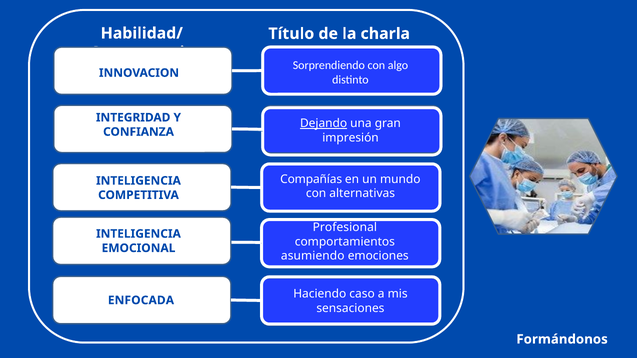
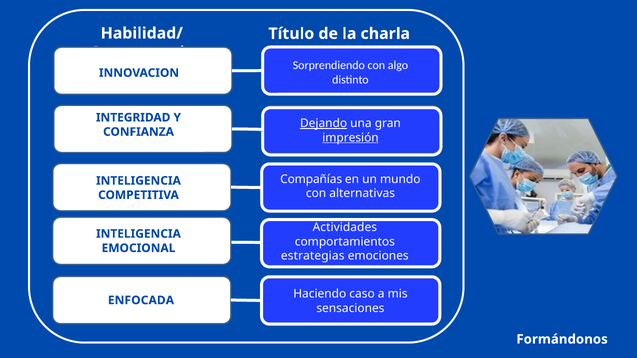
impresión underline: none -> present (351, 138)
Profesional: Profesional -> Actividades (345, 228)
asumiendo: asumiendo -> estrategias (313, 256)
